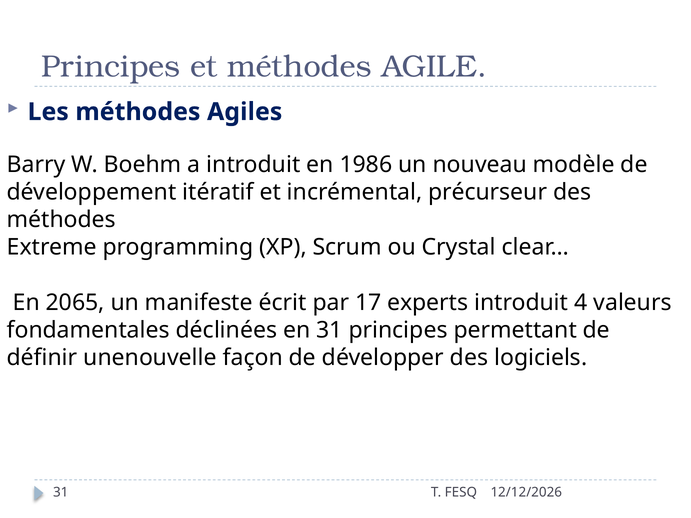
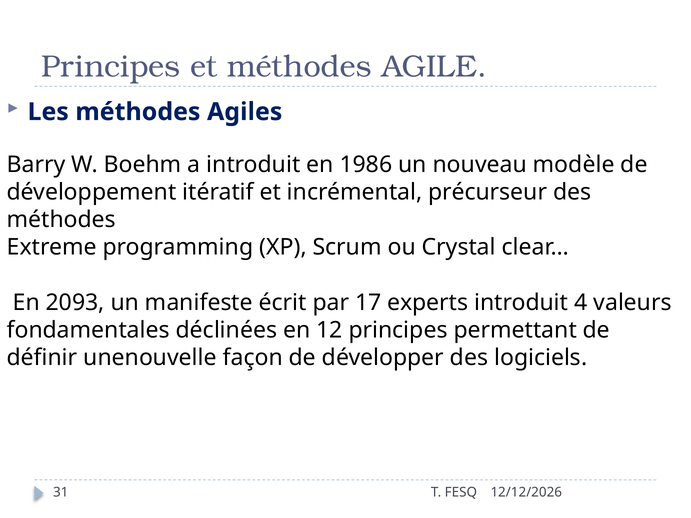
2065: 2065 -> 2093 (75, 303)
en 31: 31 -> 12 (329, 330)
